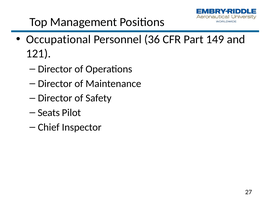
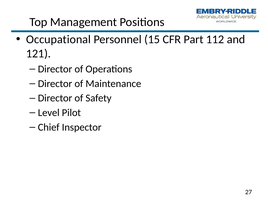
36: 36 -> 15 (152, 39)
149: 149 -> 112 (215, 39)
Seats: Seats -> Level (49, 113)
